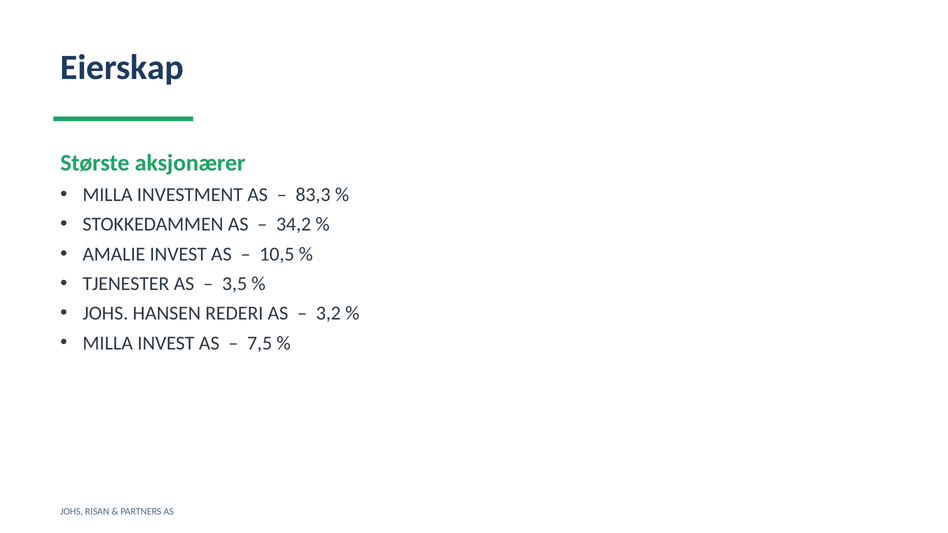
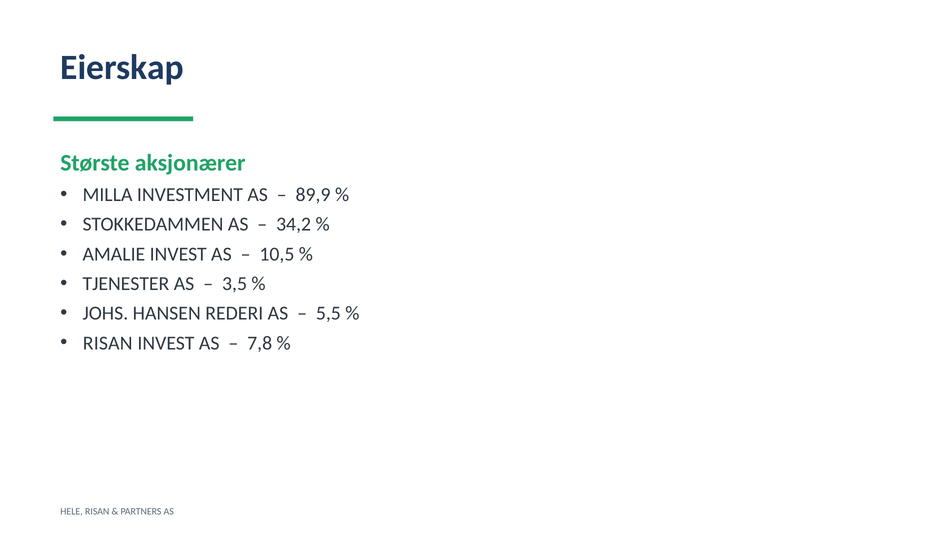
83,3: 83,3 -> 89,9 (313, 195)
3,2: 3,2 -> 5,5 (328, 314)
MILLA: MILLA -> RISAN (108, 343)
7,5: 7,5 -> 7,8 (260, 343)
JOHS: JOHS -> HELE (72, 512)
